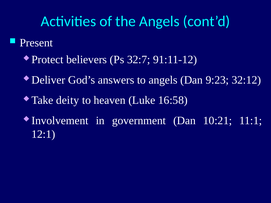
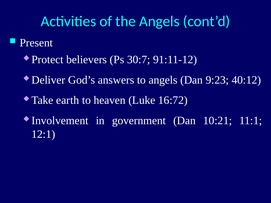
32:7: 32:7 -> 30:7 (139, 60)
32:12: 32:12 -> 40:12 (246, 80)
deity: deity -> earth (68, 100)
16:58: 16:58 -> 16:72 (173, 100)
